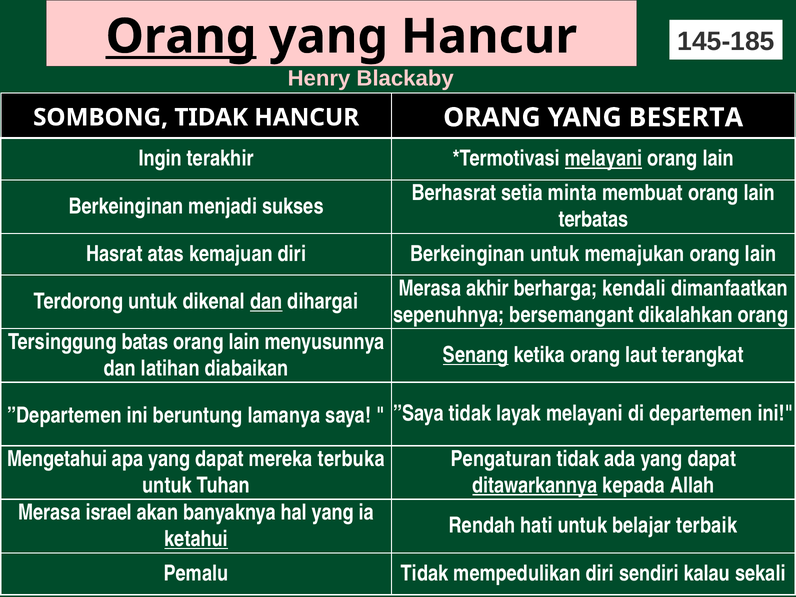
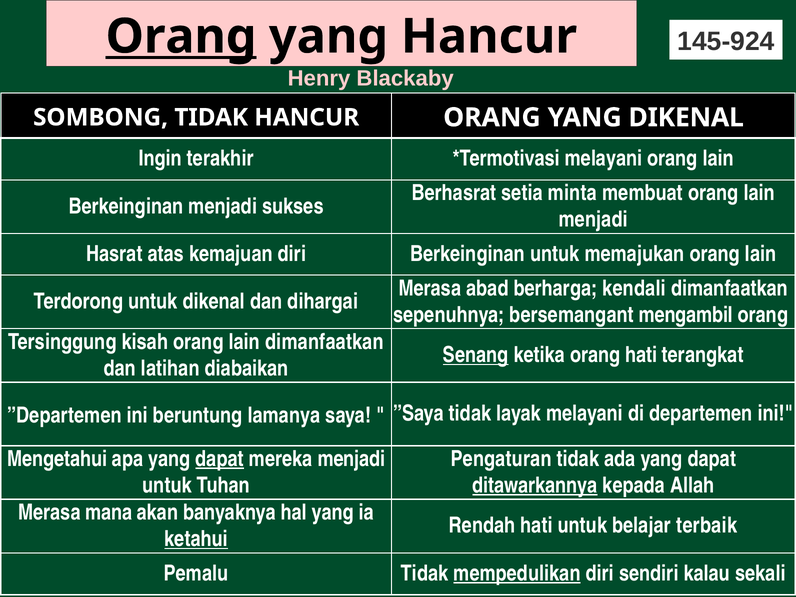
145-185: 145-185 -> 145-924 (726, 42)
YANG BESERTA: BESERTA -> DIKENAL (686, 118)
melayani underline: present -> none (604, 159)
terbatas: terbatas -> menjadi (593, 220)
akhir: akhir -> abad (487, 288)
dan underline: present -> none (266, 301)
dikalahkan: dikalahkan -> mengambil (686, 315)
batas: batas -> kisah (145, 342)
lain menyusunnya: menyusunnya -> dimanfaatkan (324, 342)
orang laut: laut -> hati (641, 355)
dapat underline: none -> present (220, 459)
mereka terbuka: terbuka -> menjadi (351, 459)
israel: israel -> mana (109, 512)
mempedulikan underline: none -> present (517, 573)
